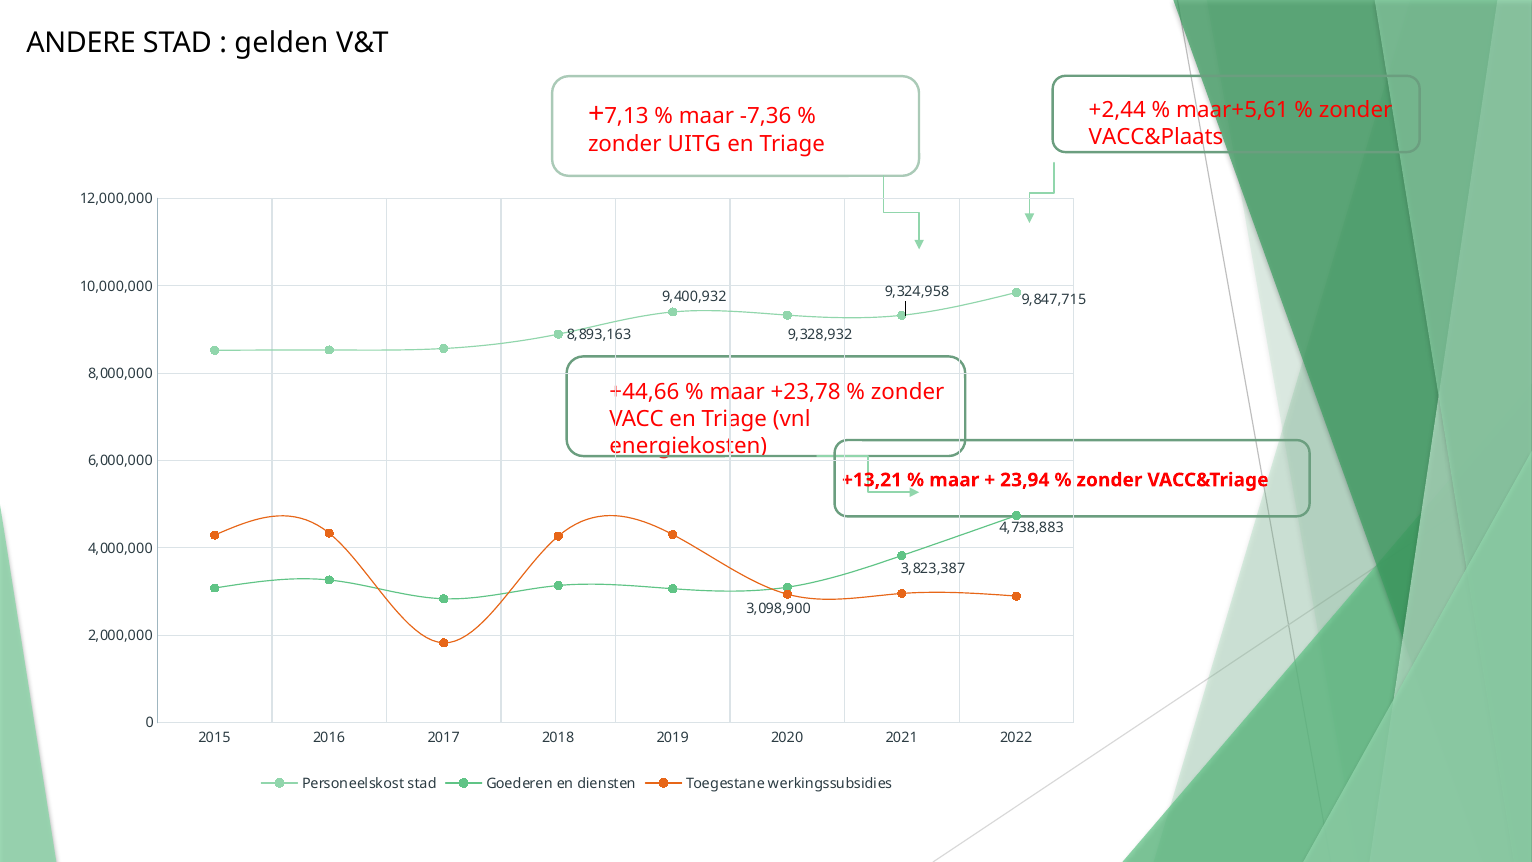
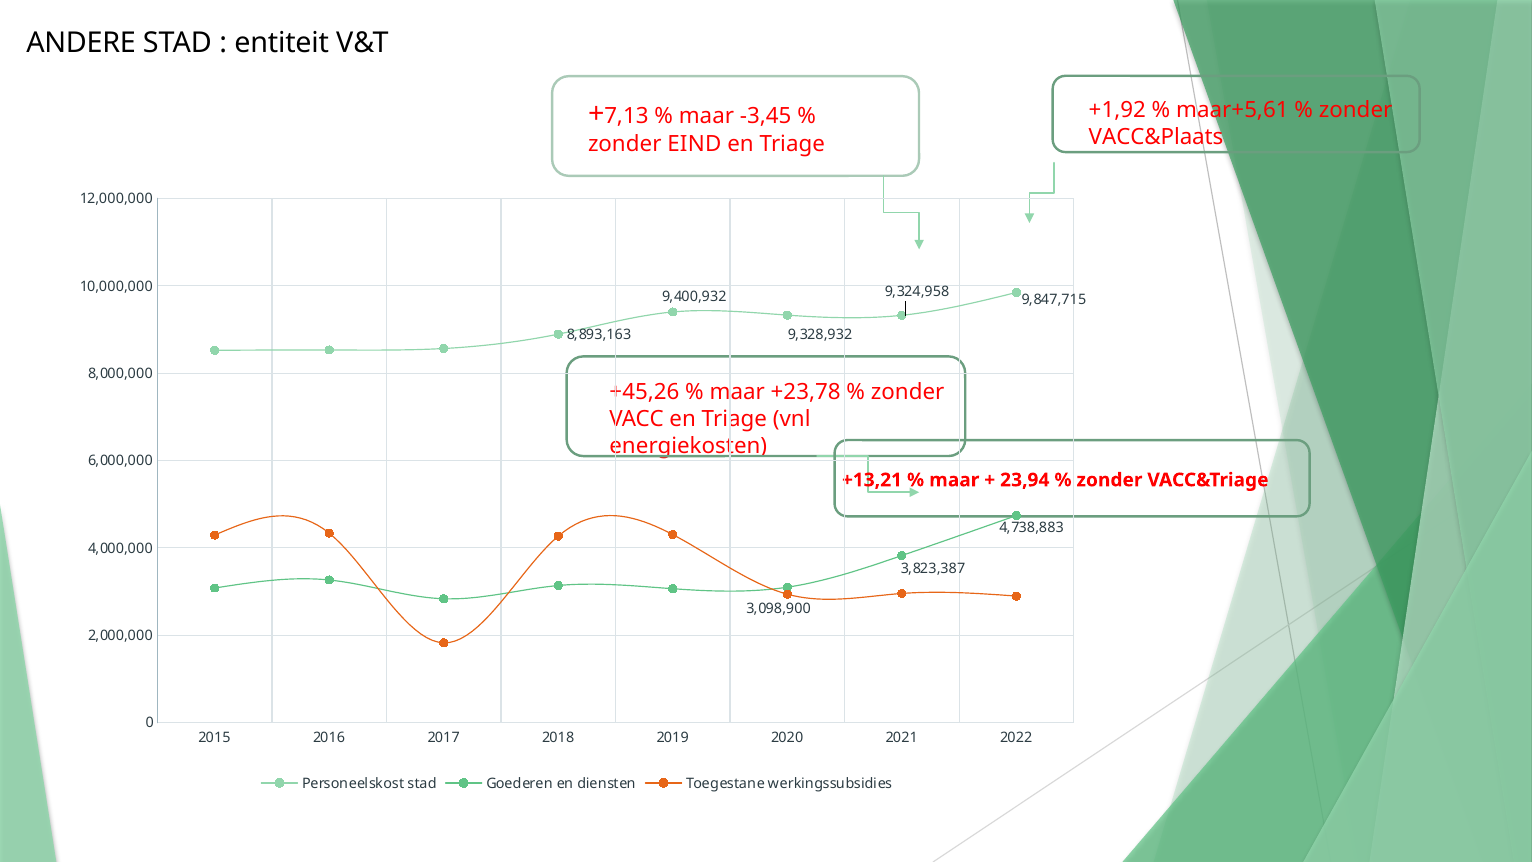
gelden: gelden -> entiteit (282, 43)
+2,44: +2,44 -> +1,92 (1117, 110)
-7,36: -7,36 -> -3,45 (766, 116)
UITG: UITG -> EIND (694, 144)
+44,66: +44,66 -> +45,26 (644, 392)
